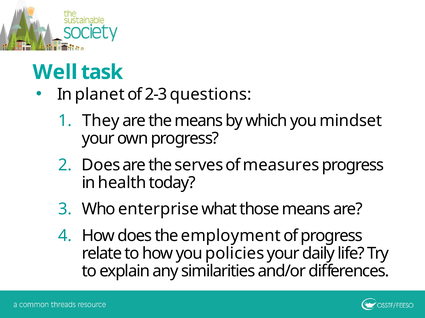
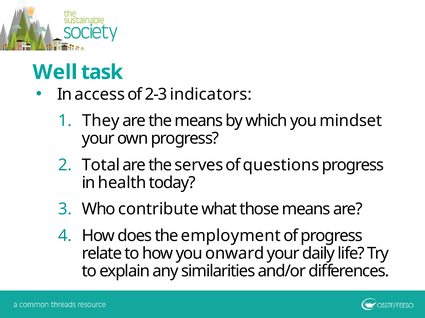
planet: planet -> access (100, 95)
questions: questions -> indicators (211, 95)
Does: Does -> Total (101, 165)
measures: measures -> questions (281, 165)
enterprise: enterprise -> contribute (159, 210)
policies: policies -> onward (235, 254)
